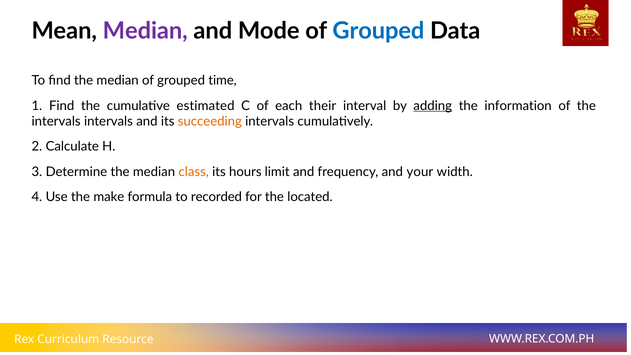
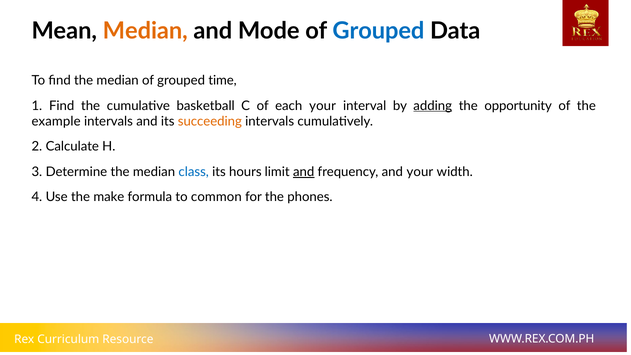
Median colour: purple -> orange (145, 31)
estimated: estimated -> basketball (206, 106)
each their: their -> your (323, 106)
information: information -> opportunity (518, 106)
intervals: intervals -> example (56, 121)
class colour: orange -> blue (194, 172)
and underline: none -> present (304, 172)
recorded: recorded -> common (216, 197)
located: located -> phones (310, 197)
